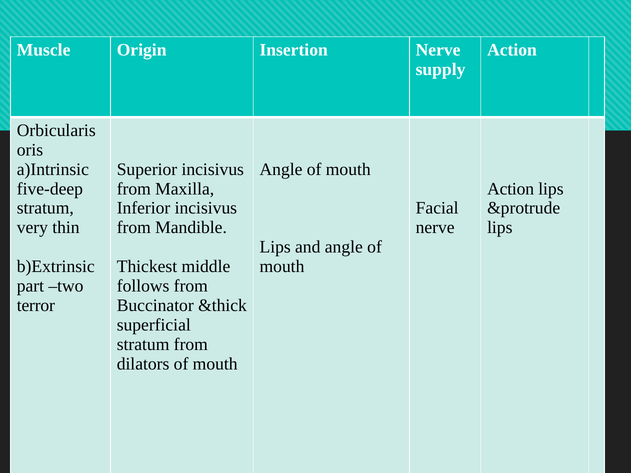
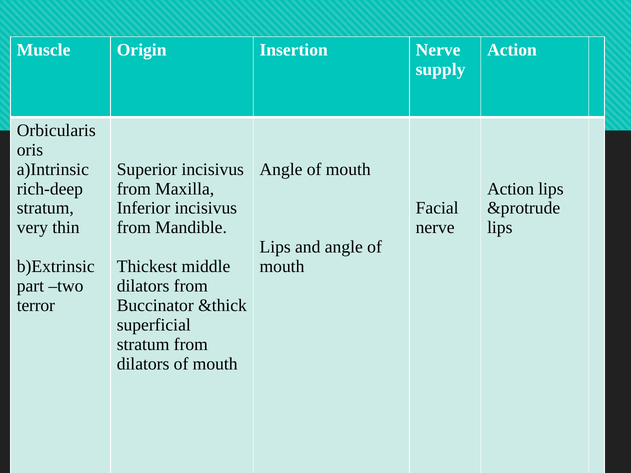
five-deep: five-deep -> rich-deep (50, 189)
follows: follows -> dilators (143, 286)
